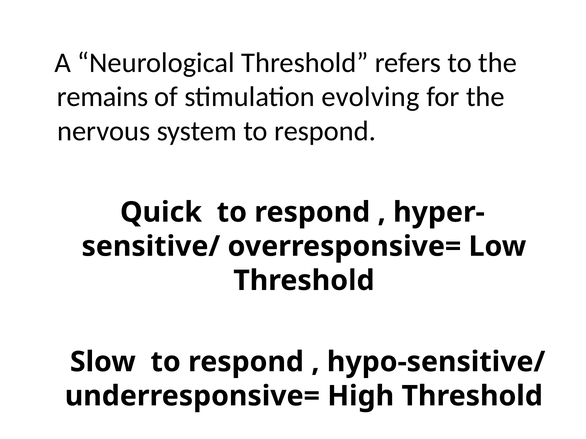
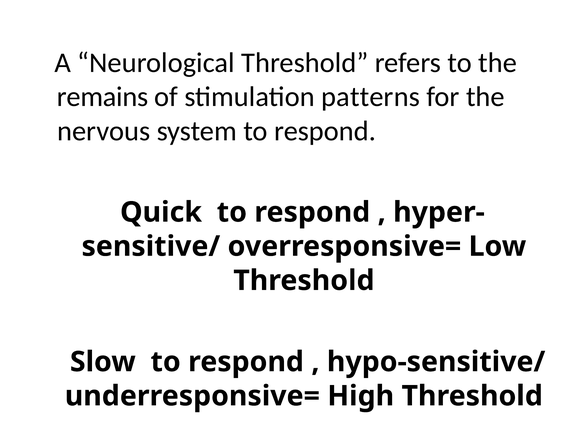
evolving: evolving -> patterns (371, 97)
